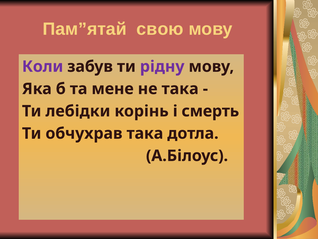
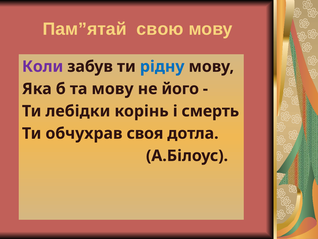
рідну colour: purple -> blue (162, 66)
та мене: мене -> мову (113, 89)
не така: така -> його (180, 89)
обчухрав така: така -> своя (145, 133)
